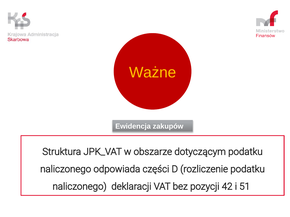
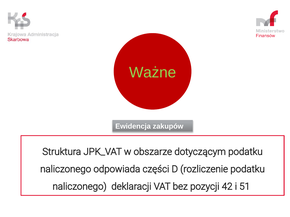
Ważne colour: yellow -> light green (153, 73)
